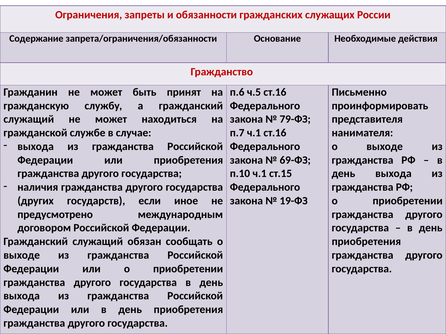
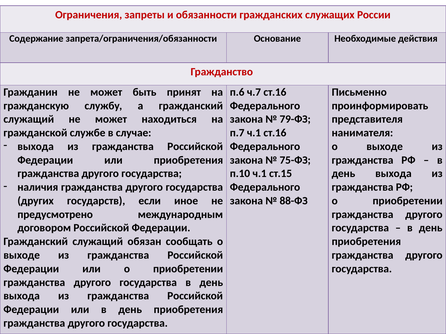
ч.5: ч.5 -> ч.7 (254, 92)
69-ФЗ: 69-ФЗ -> 75-ФЗ (295, 160)
19-ФЗ: 19-ФЗ -> 88-ФЗ (294, 201)
